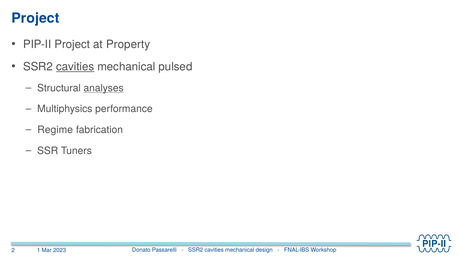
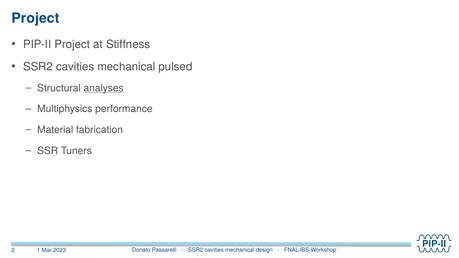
Property: Property -> Stiffness (128, 44)
cavities underline: present -> none (75, 67)
Regime: Regime -> Material (55, 130)
